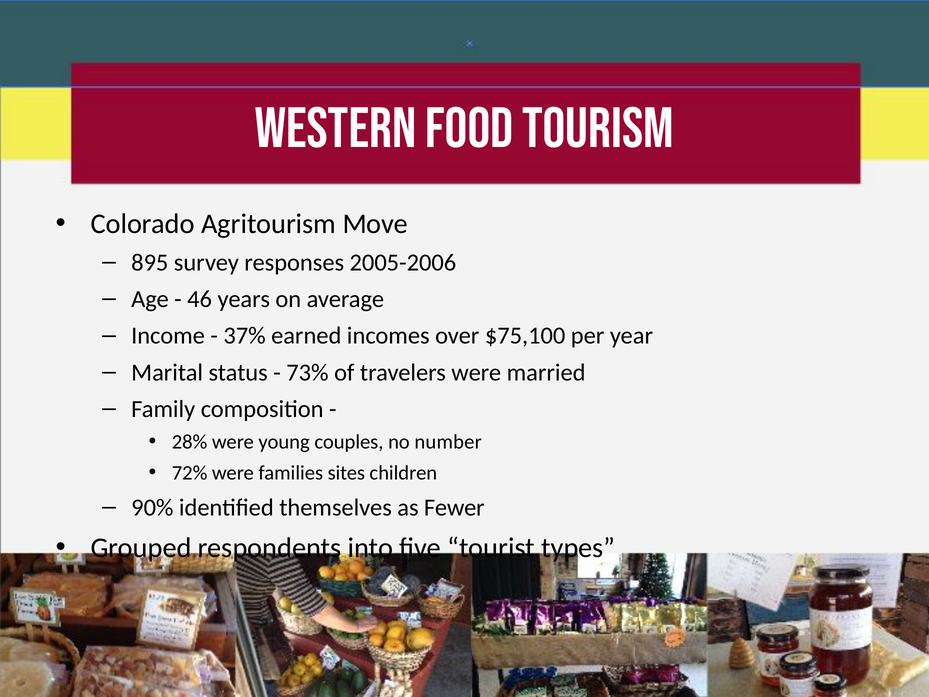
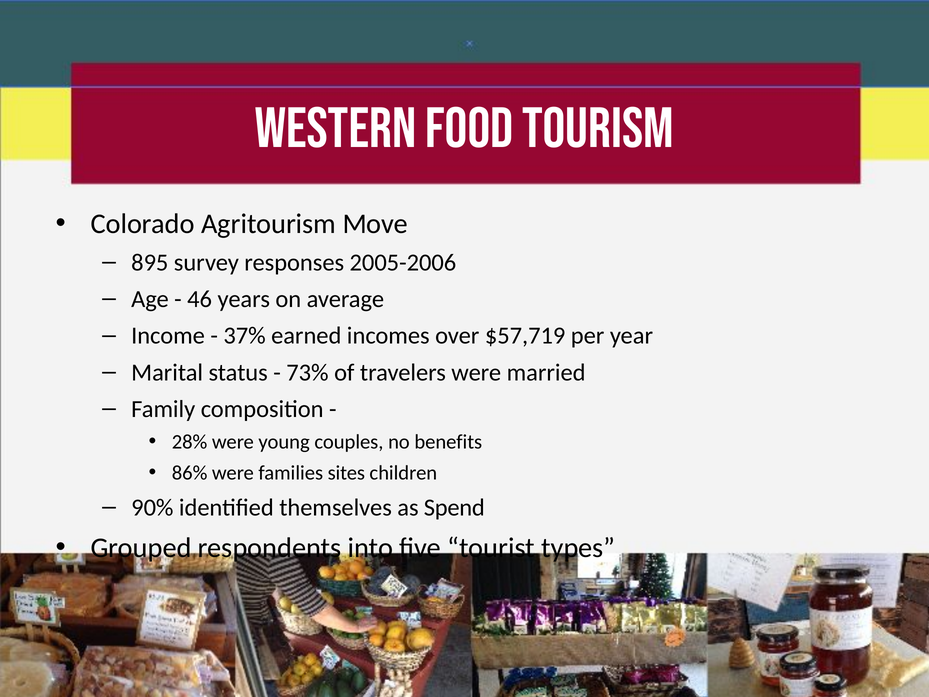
$75,100: $75,100 -> $57,719 (525, 336)
number: number -> benefits (448, 442)
72%: 72% -> 86% (190, 473)
Fewer: Fewer -> Spend (454, 507)
